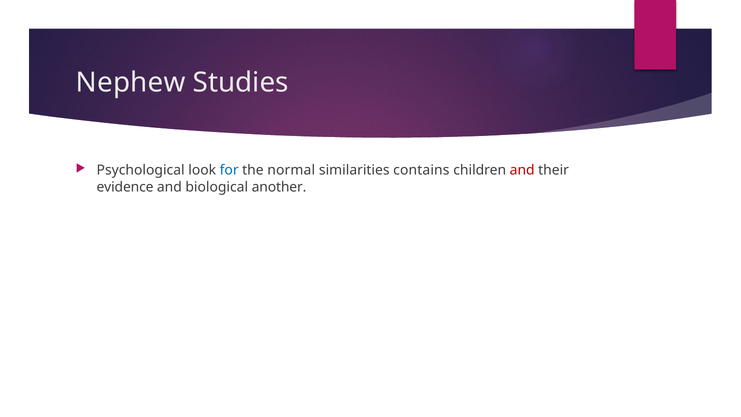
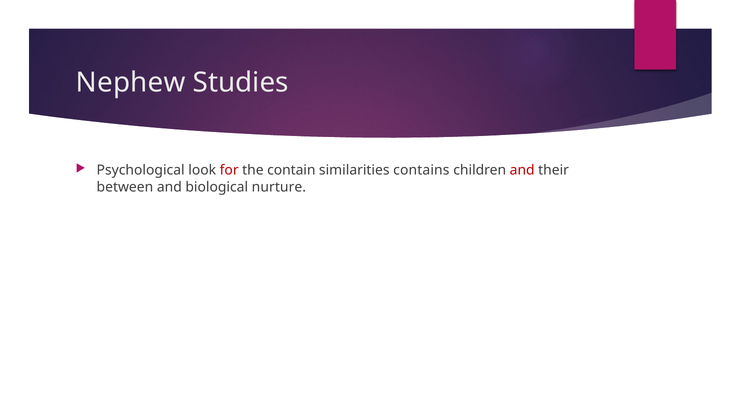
for colour: blue -> red (229, 170)
normal: normal -> contain (291, 170)
evidence: evidence -> between (125, 187)
another: another -> nurture (279, 187)
